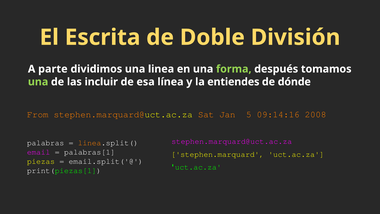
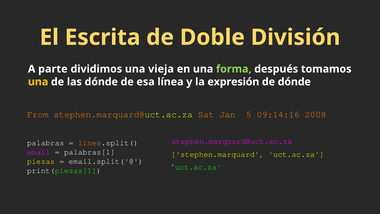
linea: linea -> vieja (161, 69)
una colour: light green -> yellow (38, 82)
las incluir: incluir -> dónde (101, 82)
entiendes: entiendes -> expresión (233, 82)
